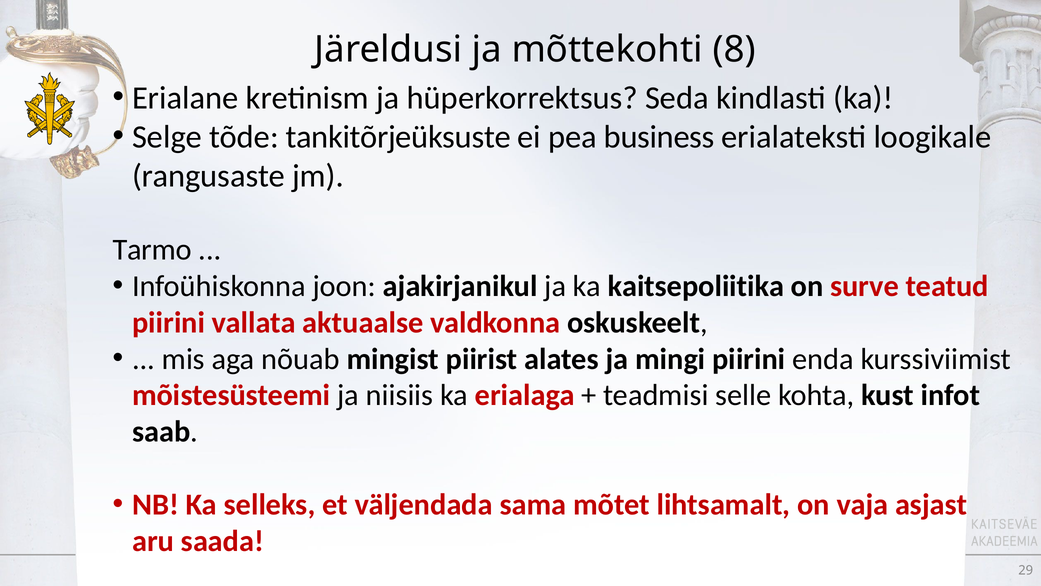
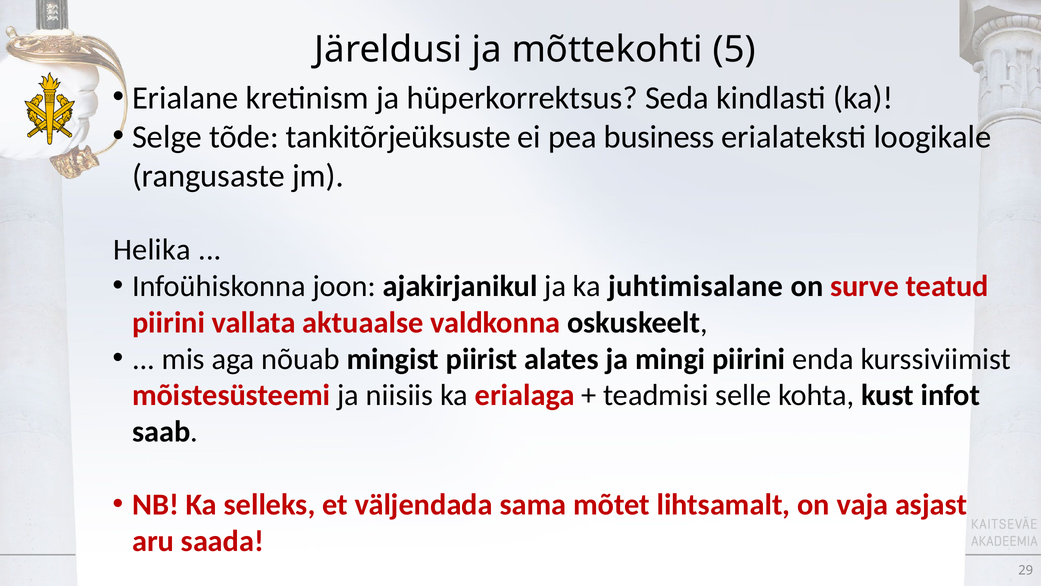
8: 8 -> 5 (734, 50)
Tarmo: Tarmo -> Helika (152, 250)
kaitsepoliitika: kaitsepoliitika -> juhtimisalane (696, 286)
